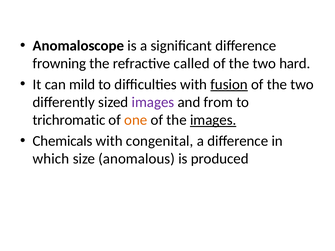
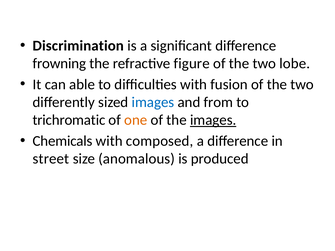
Anomaloscope: Anomaloscope -> Discrimination (78, 46)
called: called -> figure (192, 64)
hard: hard -> lobe (295, 64)
mild: mild -> able (82, 84)
fusion underline: present -> none (229, 84)
images colour: purple -> blue (153, 102)
congenital: congenital -> composed (160, 141)
which: which -> street (51, 159)
